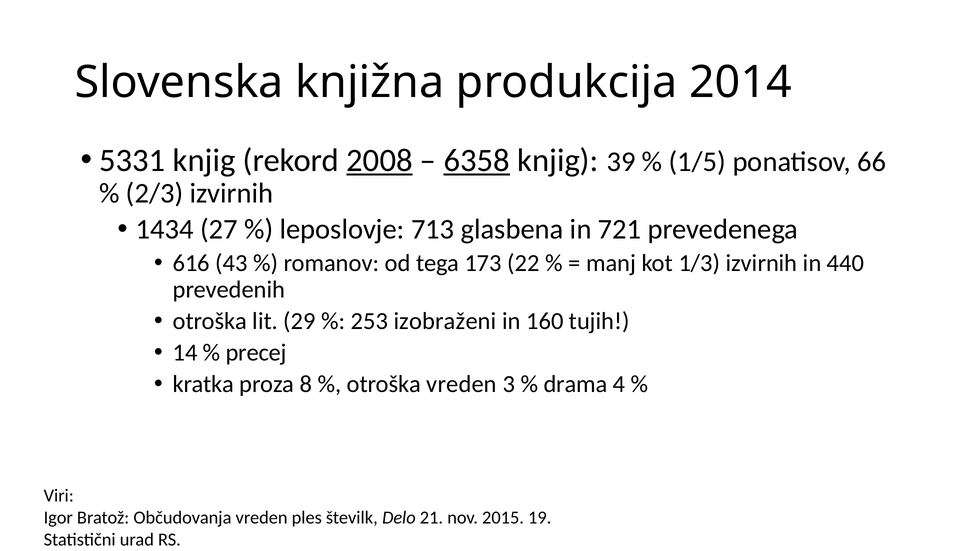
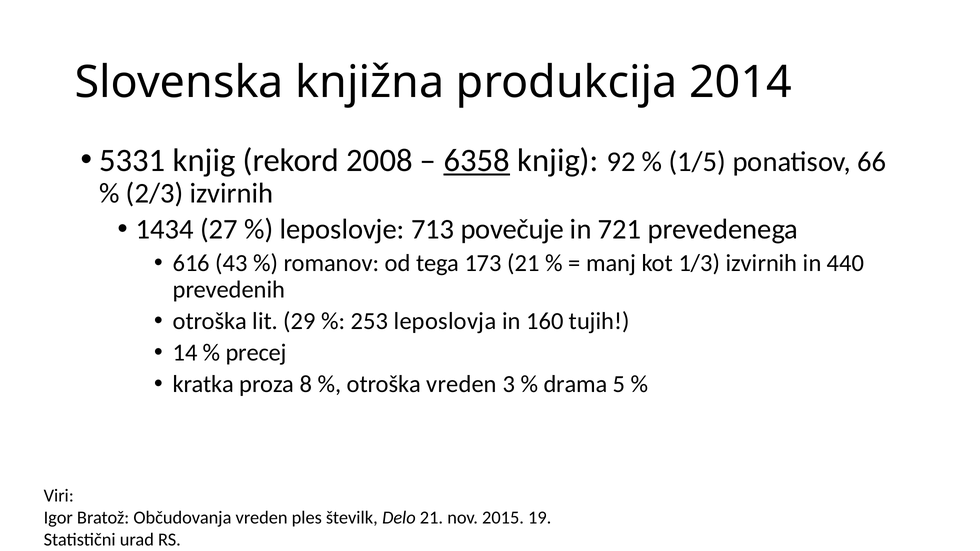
2008 underline: present -> none (379, 160)
39: 39 -> 92 (621, 162)
glasbena: glasbena -> povečuje (512, 229)
173 22: 22 -> 21 (523, 263)
izobraženi: izobraženi -> leposlovja (445, 321)
4: 4 -> 5 (619, 384)
